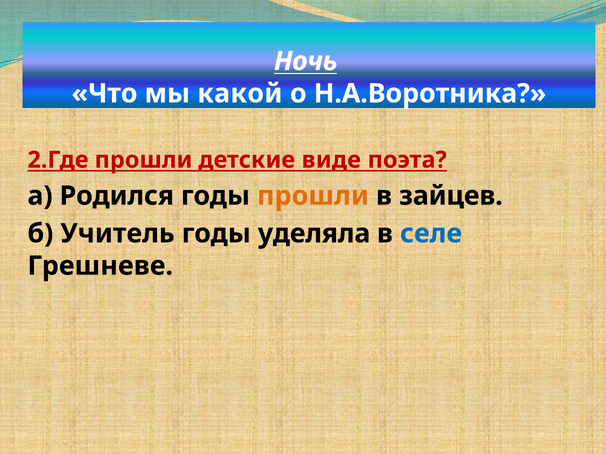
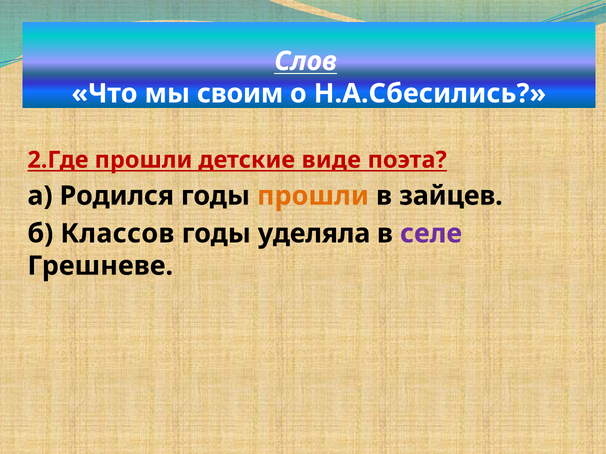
Ночь: Ночь -> Слов (306, 61)
какой: какой -> своим (240, 94)
Н.А.Воротника: Н.А.Воротника -> Н.А.Сбесились (430, 94)
Учитель: Учитель -> Классов (117, 234)
селе colour: blue -> purple (431, 234)
